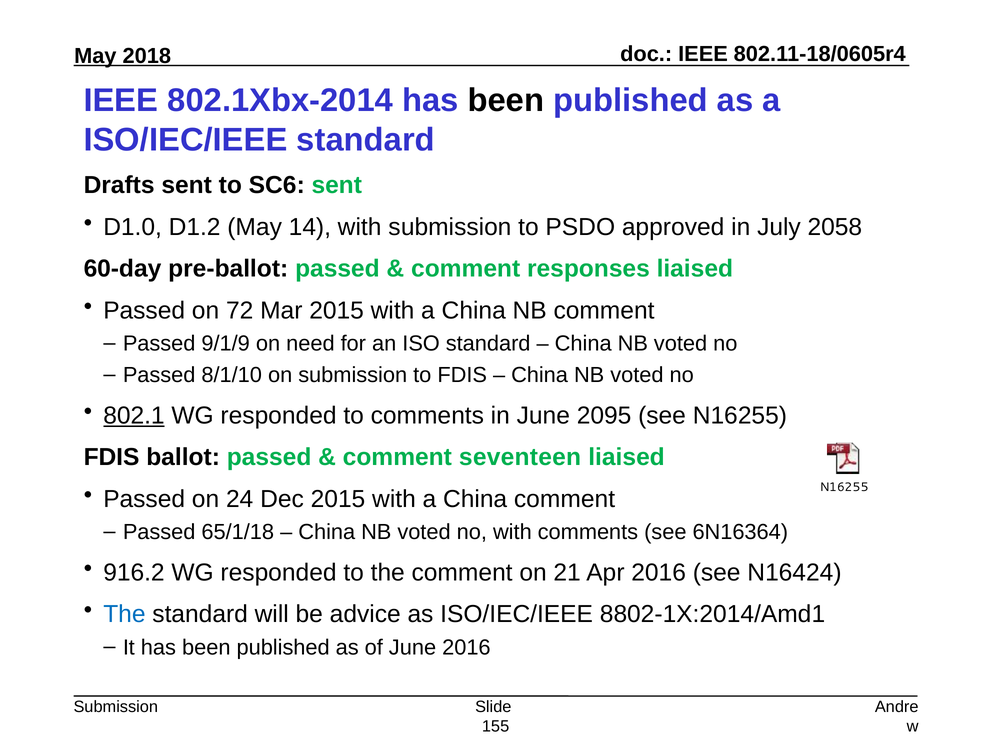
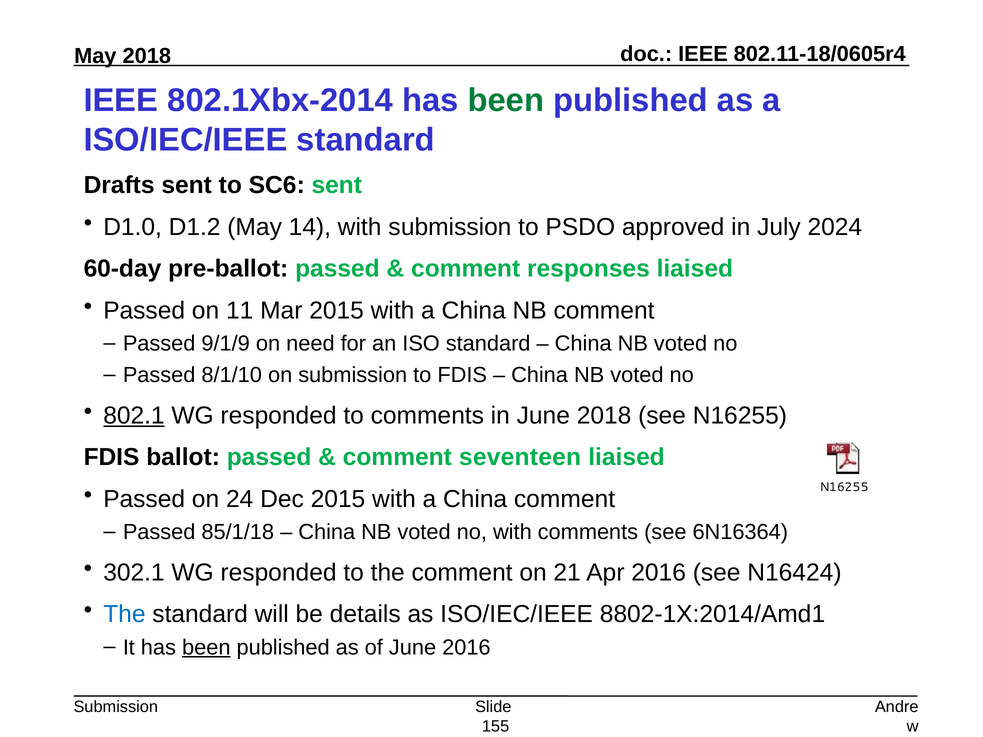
been colour: black -> green (506, 101)
2058: 2058 -> 2024 (835, 227)
72: 72 -> 11 (240, 311)
June 2095: 2095 -> 2018 (604, 416)
65/1/18: 65/1/18 -> 85/1/18 (238, 532)
916.2: 916.2 -> 302.1 (134, 573)
advice: advice -> details (365, 615)
been underline: none -> present (206, 648)
